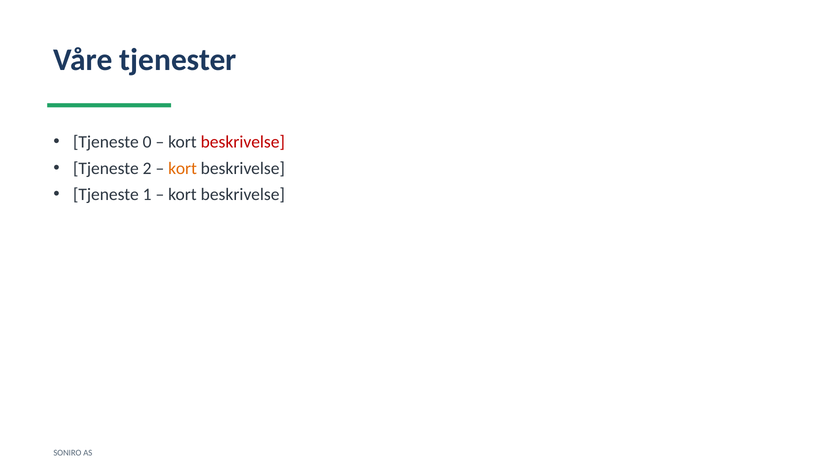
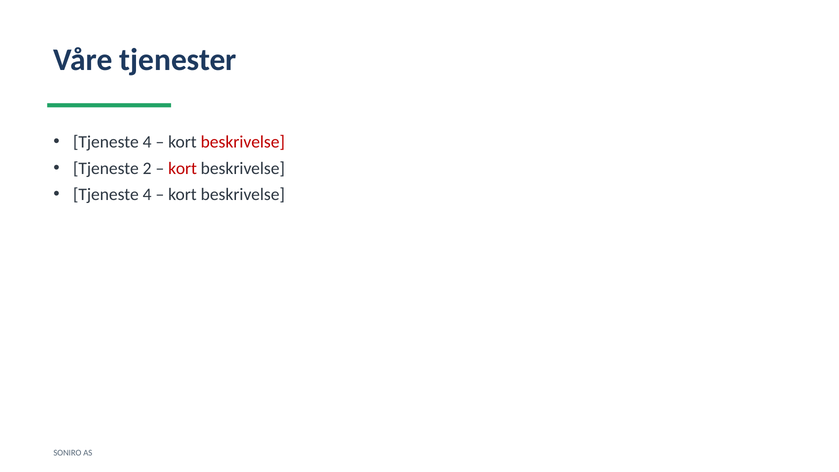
0: 0 -> 4 (147, 142)
kort colour: orange -> red (183, 168)
1: 1 -> 4 (147, 195)
